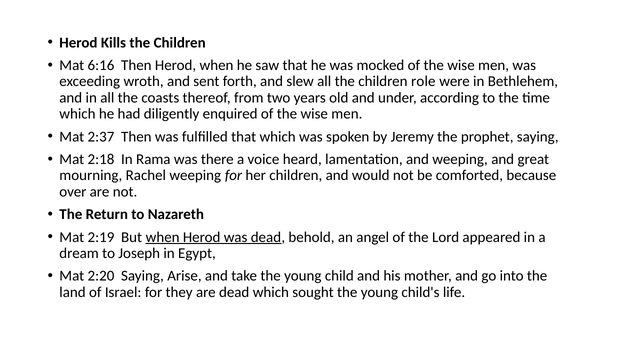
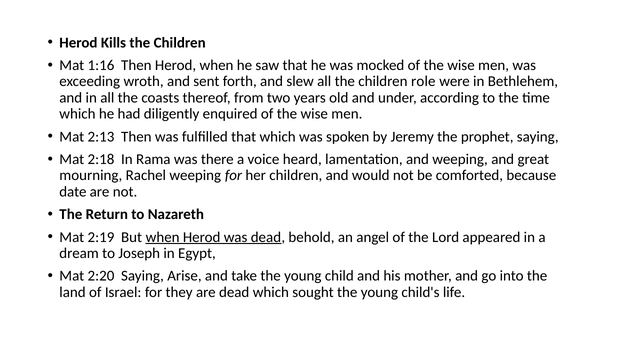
6:16: 6:16 -> 1:16 (101, 65)
2:37: 2:37 -> 2:13 (101, 136)
over: over -> date (73, 191)
